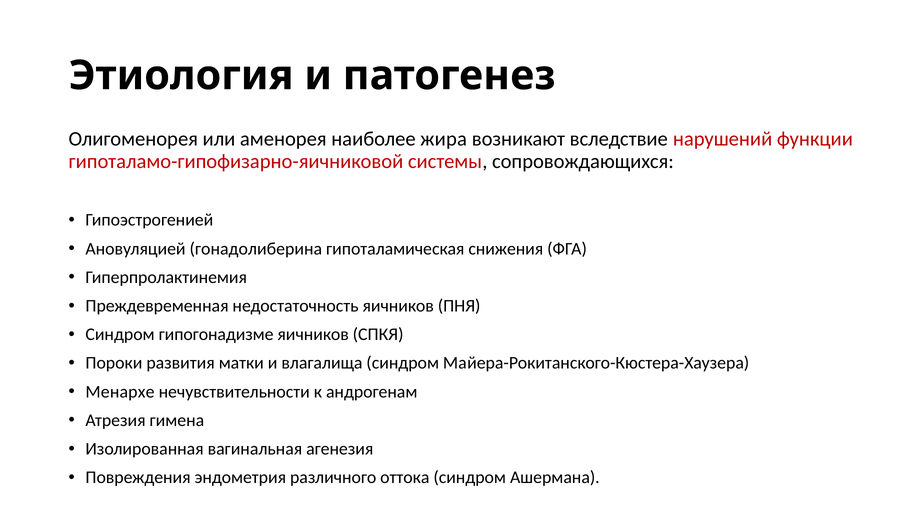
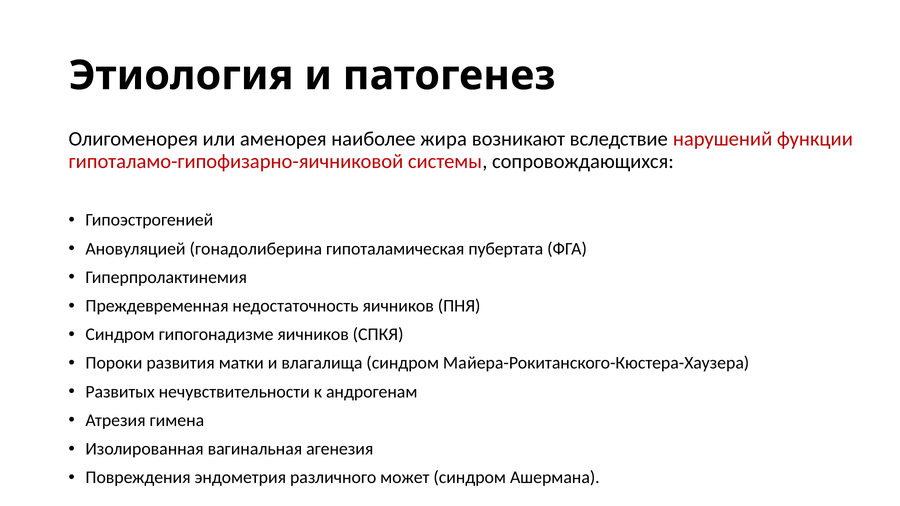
снижения: снижения -> пубертата (506, 249)
Менархе: Менархе -> Развитых (120, 392)
оттока: оттока -> может (405, 478)
